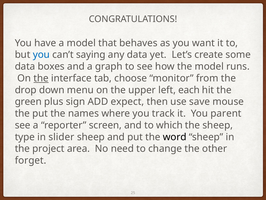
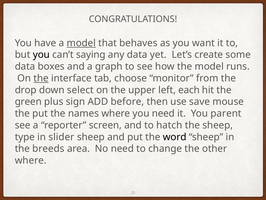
model underline: none -> present (81, 43)
you colour: blue -> black (41, 55)
menu: menu -> select (80, 90)
expect: expect -> before (127, 101)
you track: track -> need (163, 113)
which: which -> hatch (169, 125)
project: project -> breeds (48, 148)
forget: forget -> where (31, 160)
